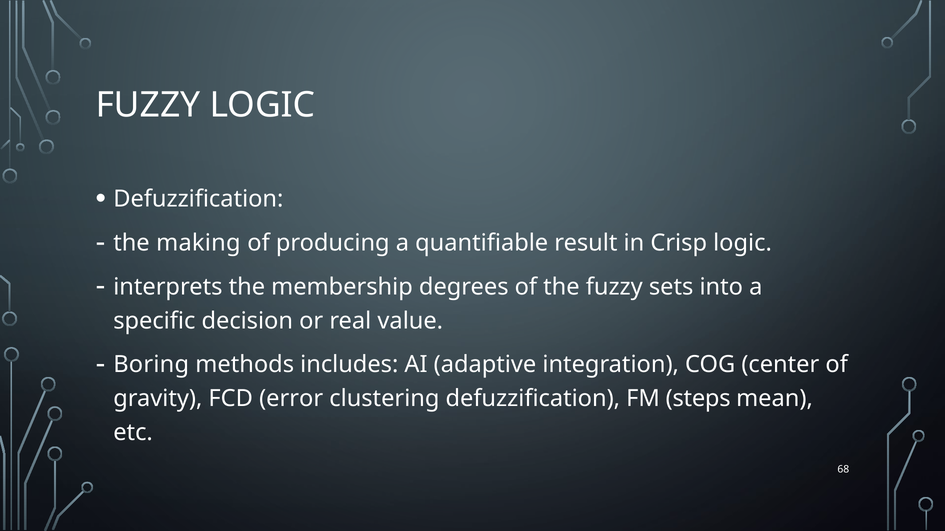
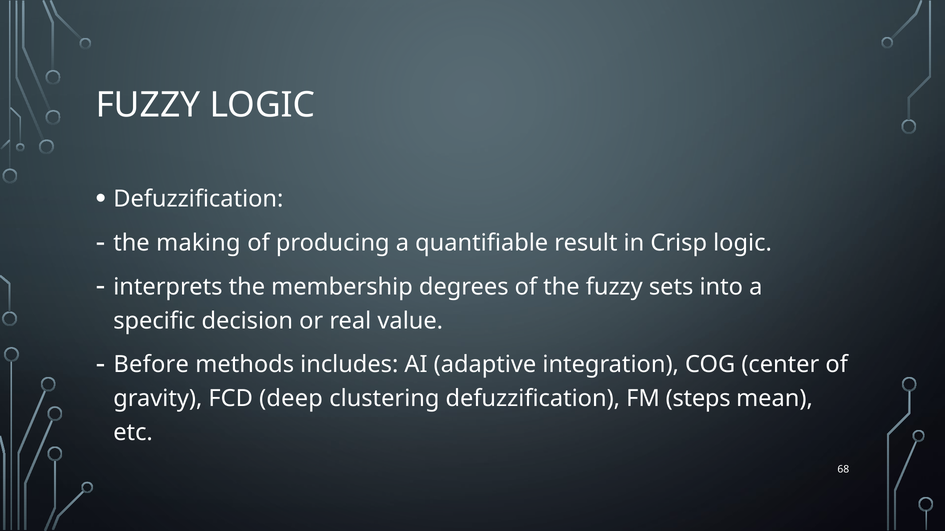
Boring: Boring -> Before (151, 365)
error: error -> deep (291, 399)
